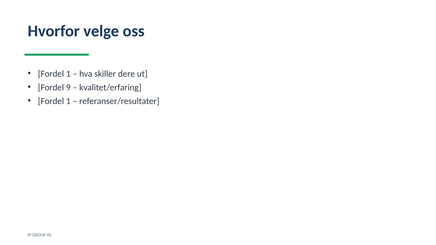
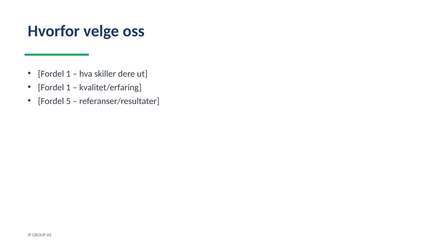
9: 9 -> 1 (68, 87)
1: 1 -> 5 (68, 101)
